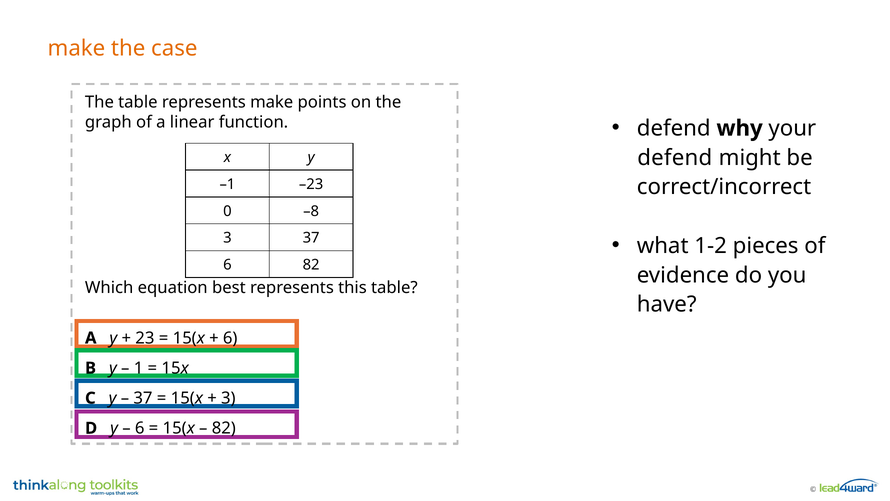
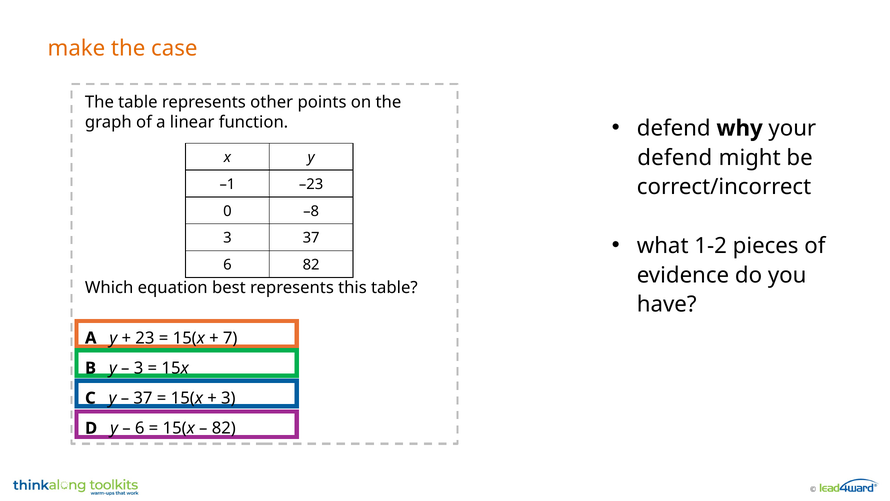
represents make: make -> other (272, 102)
6: 6 -> 7 (230, 338)
1: 1 -> 3 (139, 368)
